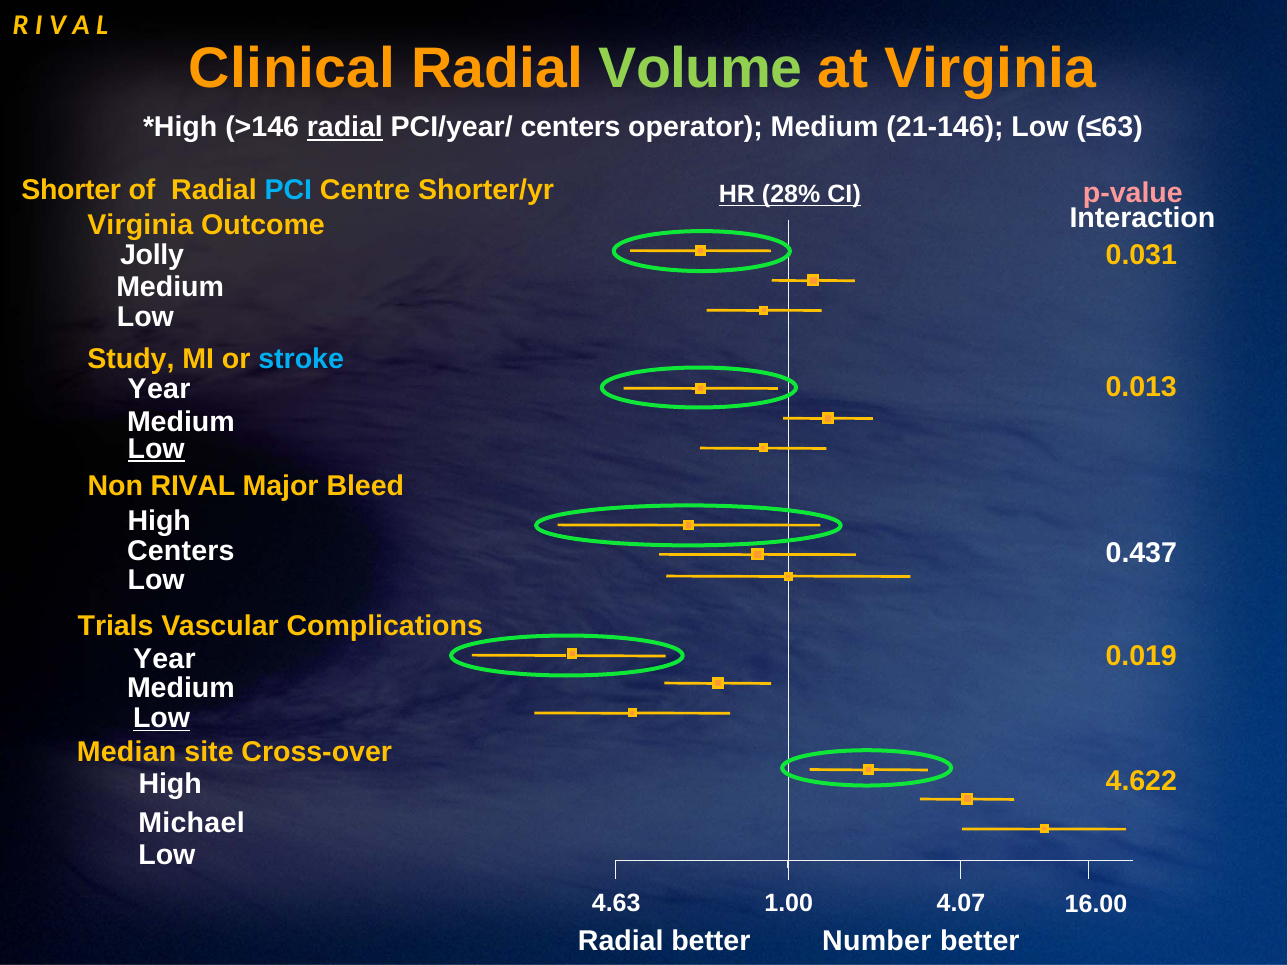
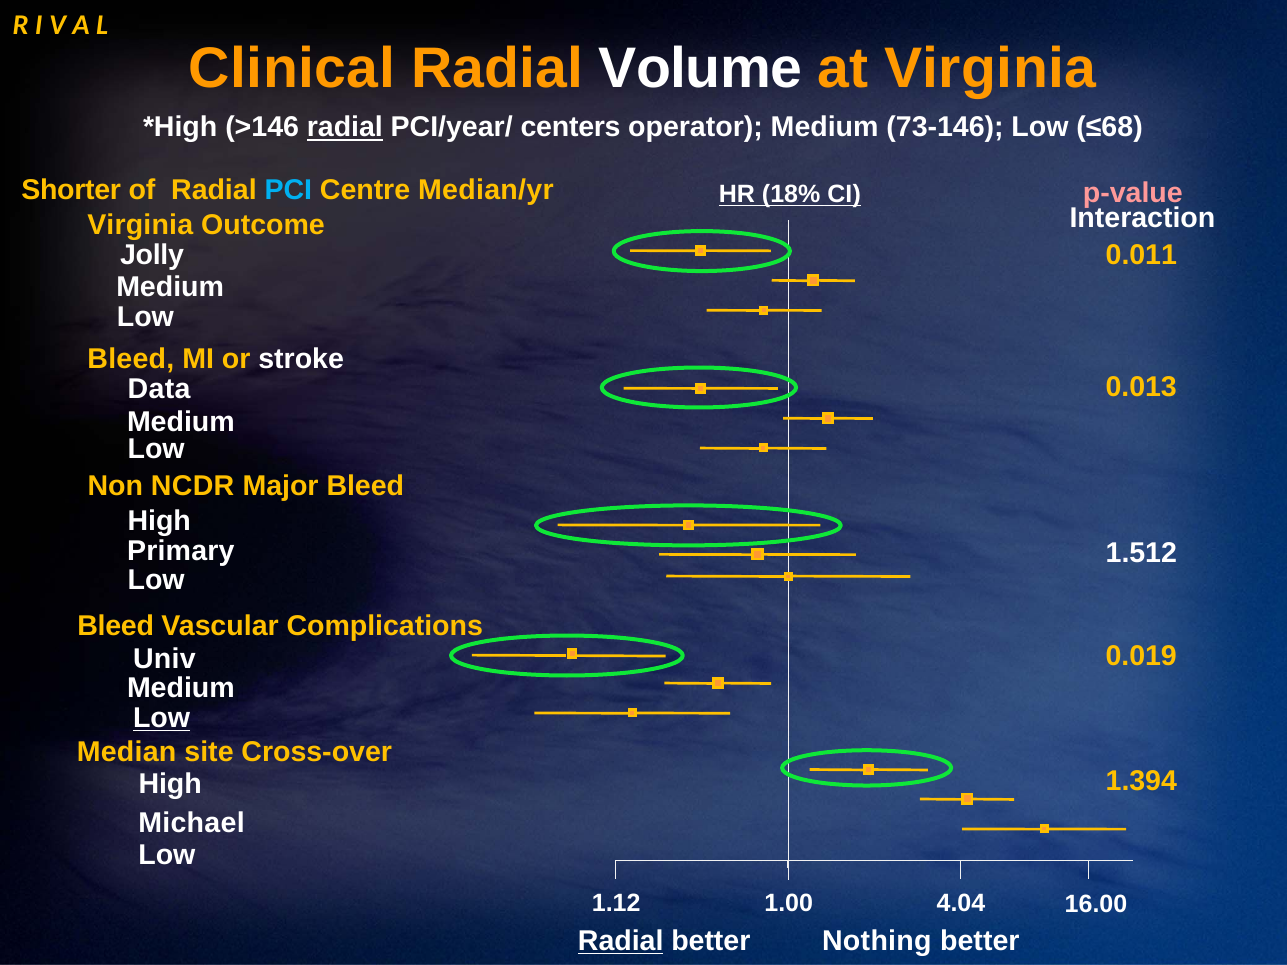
Volume colour: light green -> white (701, 69)
21-146: 21-146 -> 73-146 (945, 128)
≤63: ≤63 -> ≤68 (1110, 128)
Shorter/yr: Shorter/yr -> Median/yr (486, 190)
28%: 28% -> 18% (791, 195)
0.031: 0.031 -> 0.011 (1141, 255)
Study: Study -> Bleed (131, 360)
stroke colour: light blue -> white (301, 360)
Year: Year -> Data (159, 389)
Low underline: present -> none (156, 449)
RIVAL: RIVAL -> NCDR (193, 487)
Centers: Centers -> Primary (181, 551)
0.437: 0.437 -> 1.512 (1141, 553)
Trials: Trials -> Bleed (116, 626)
Year: Year -> Univ (164, 659)
4.622: 4.622 -> 1.394 (1141, 781)
4.63: 4.63 -> 1.12 (616, 903)
4.07: 4.07 -> 4.04 (961, 903)
Radial underline: none -> present (621, 941)
Number: Number -> Nothing (877, 941)
